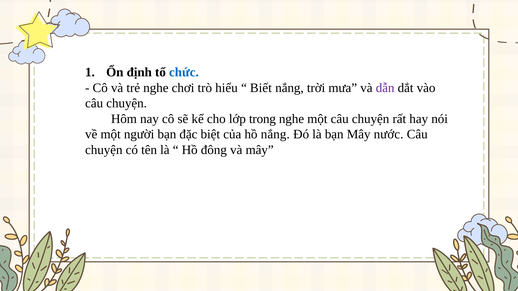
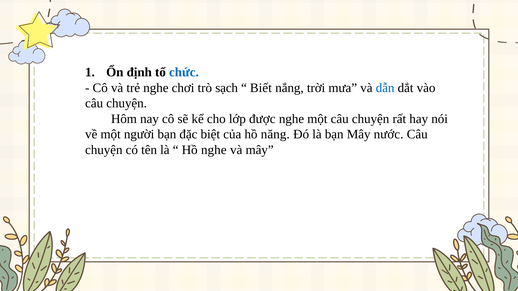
hiểu: hiểu -> sạch (227, 88)
dẫn colour: purple -> blue (385, 88)
trong: trong -> được (262, 119)
hồ nắng: nắng -> năng (275, 134)
Hồ đông: đông -> nghe (214, 150)
